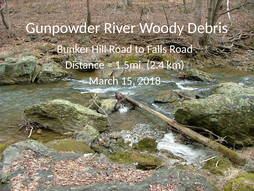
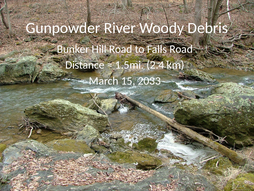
2018: 2018 -> 2033 (149, 81)
